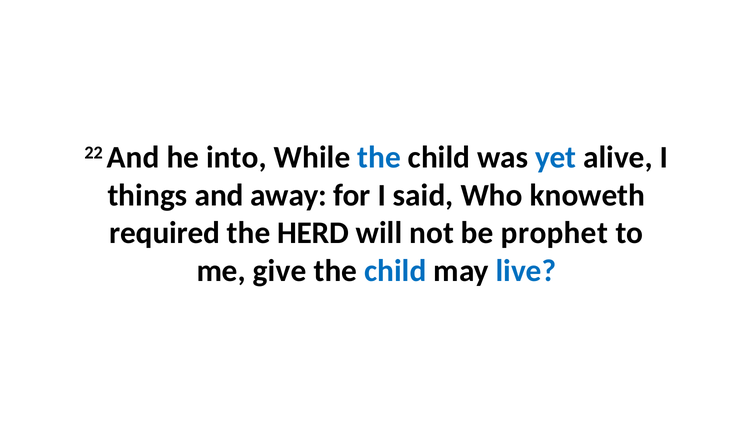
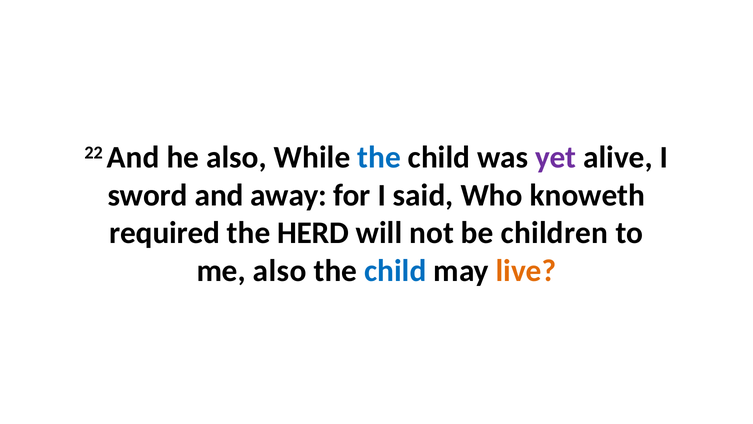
he into: into -> also (237, 157)
yet colour: blue -> purple (556, 157)
things: things -> sword (148, 195)
prophet: prophet -> children (554, 233)
me give: give -> also (280, 270)
live colour: blue -> orange (526, 270)
